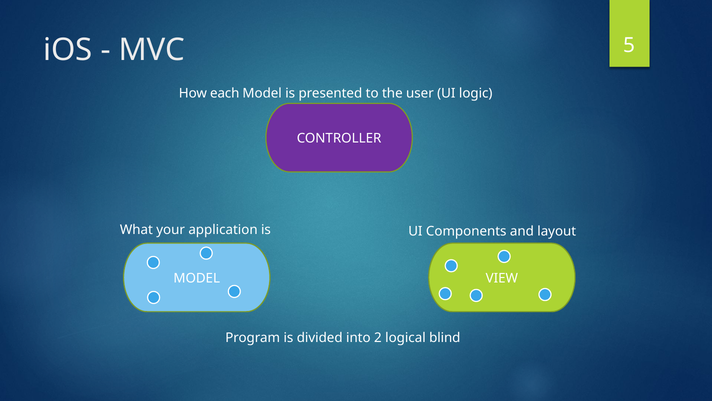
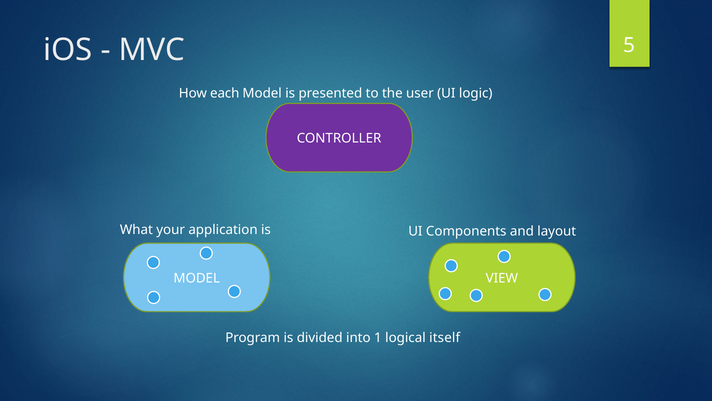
2: 2 -> 1 (378, 337)
blind: blind -> itself (445, 337)
